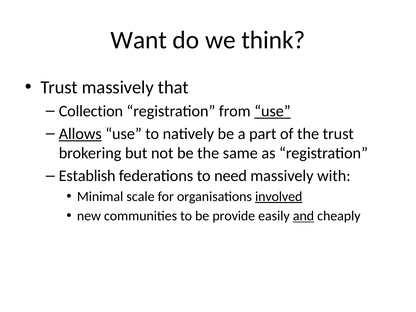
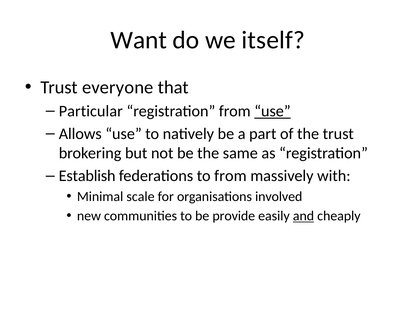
think: think -> itself (273, 40)
Trust massively: massively -> everyone (118, 87)
Collection: Collection -> Particular (91, 111)
Allows underline: present -> none (80, 134)
to need: need -> from (230, 176)
involved underline: present -> none (279, 197)
